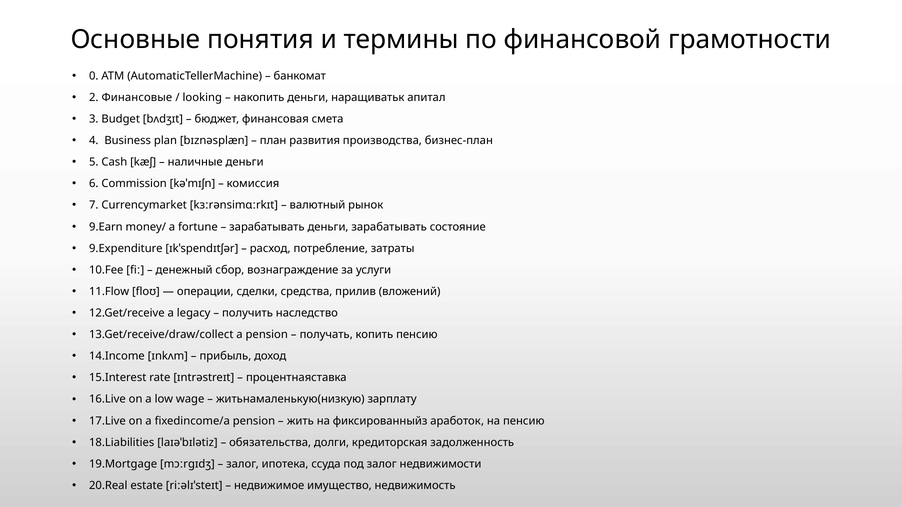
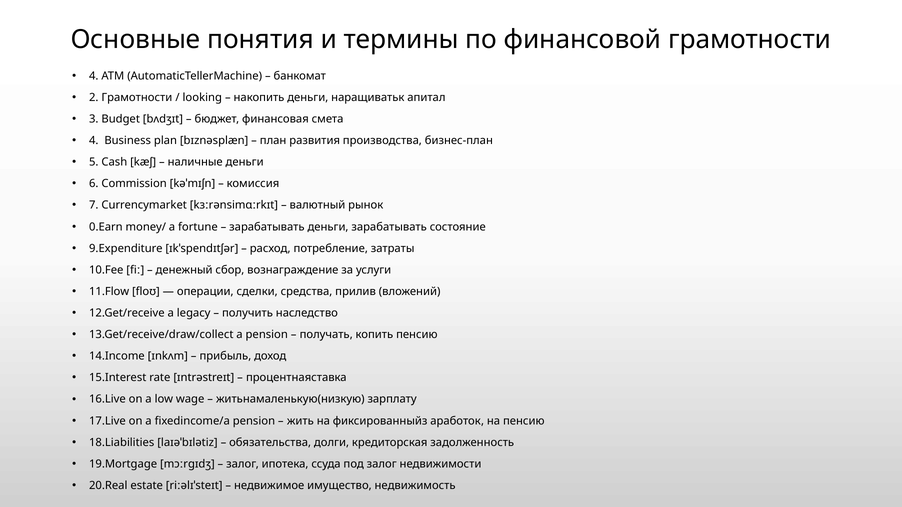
0: 0 -> 4 (94, 76)
2 Финансовые: Финансовые -> Грамотности (137, 98)
9.Earn: 9.Earn -> 0.Earn (106, 227)
